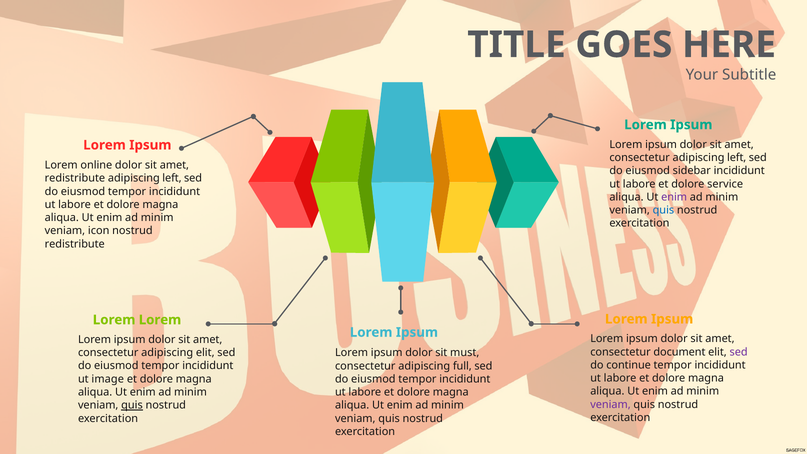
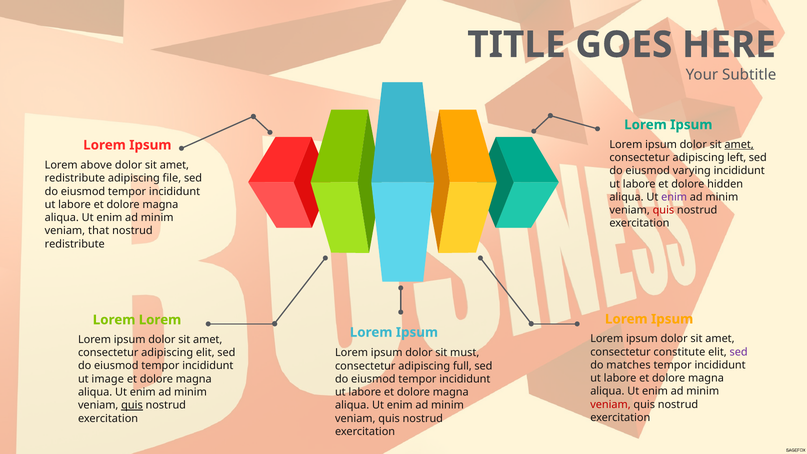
amet underline: none -> present (739, 145)
online: online -> above (96, 165)
sidebar: sidebar -> varying (692, 171)
left: left -> file (172, 178)
service: service -> hidden (725, 184)
quis colour: blue -> red (663, 210)
icon: icon -> that (99, 231)
document: document -> constitute (679, 352)
continue: continue -> matches (628, 365)
veniam colour: purple -> red (610, 404)
